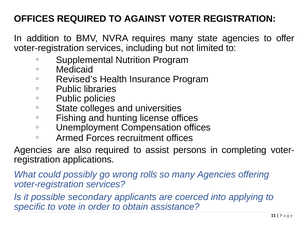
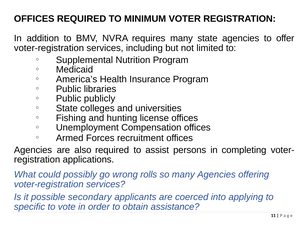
AGAINST: AGAINST -> MINIMUM (145, 19)
Revised’s: Revised’s -> America’s (77, 79)
policies: policies -> publicly (100, 99)
